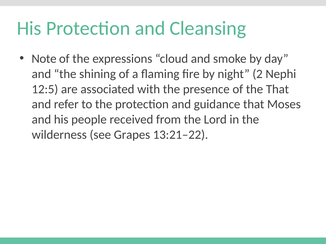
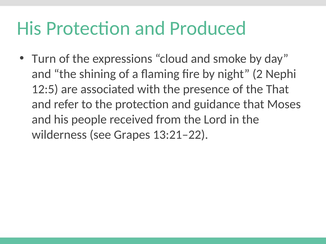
Cleansing: Cleansing -> Produced (208, 28)
Note: Note -> Turn (44, 59)
